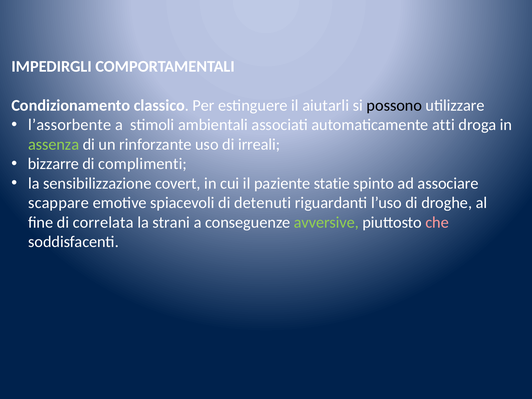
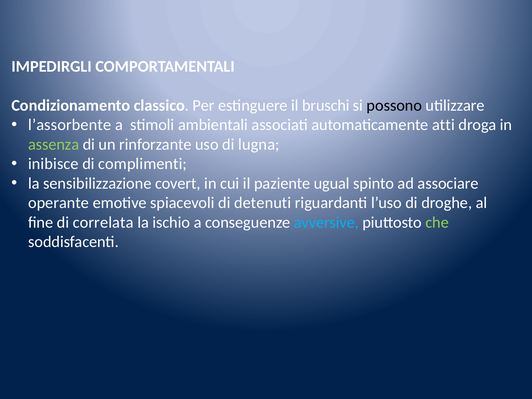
aiutarli: aiutarli -> bruschi (326, 105)
irreali: irreali -> lugna (259, 144)
bizzarre: bizzarre -> inibisce (53, 164)
statie: statie -> ugual (332, 183)
scappare: scappare -> operante (59, 203)
strani: strani -> ischio (171, 222)
avversive colour: light green -> light blue (326, 222)
che colour: pink -> light green (437, 222)
